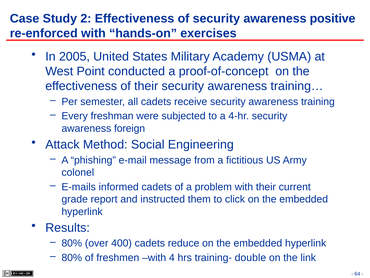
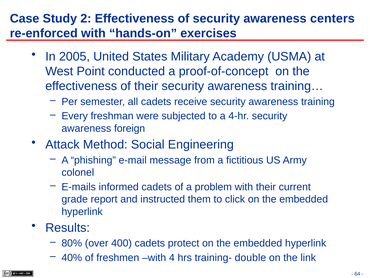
positive: positive -> centers (332, 18)
reduce: reduce -> protect (184, 243)
80%: 80% -> 40% (72, 257)
